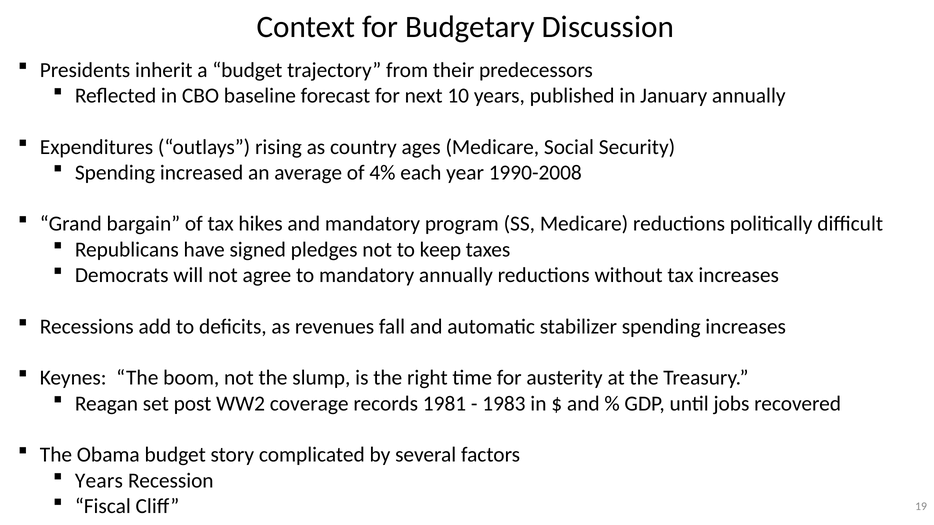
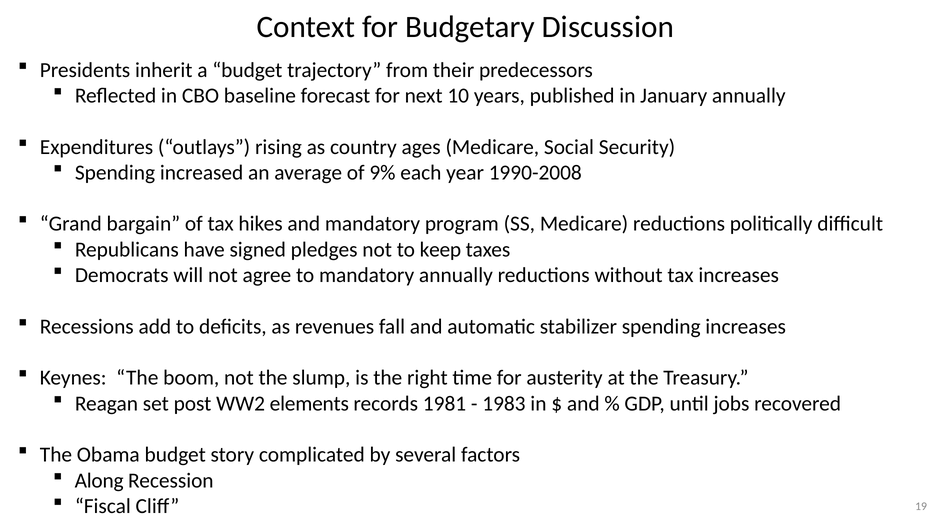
4%: 4% -> 9% (382, 173)
coverage: coverage -> elements (309, 404)
Years: Years -> Along (99, 481)
